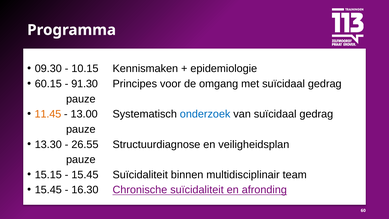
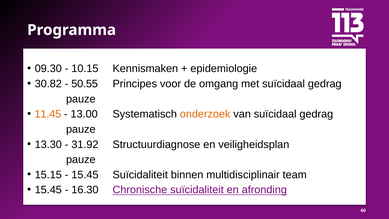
60.15: 60.15 -> 30.82 (48, 84)
91.30: 91.30 -> 50.55 (85, 84)
onderzoek colour: blue -> orange (205, 114)
26.55: 26.55 -> 31.92 (85, 144)
